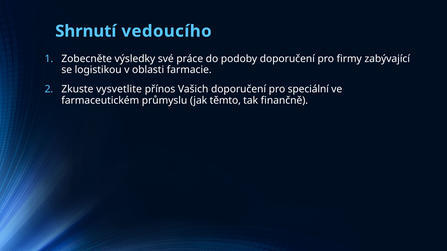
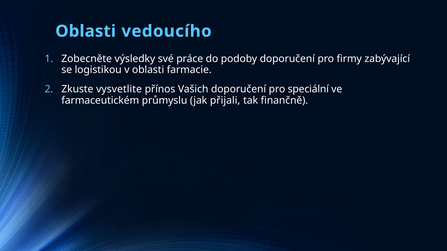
Shrnutí: Shrnutí -> Oblasti (86, 31)
těmto: těmto -> přijali (225, 101)
